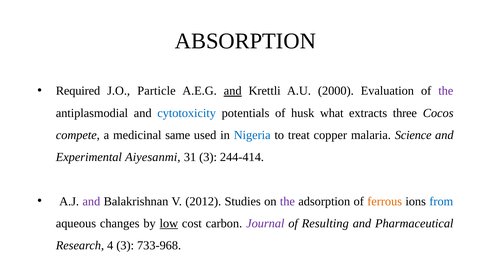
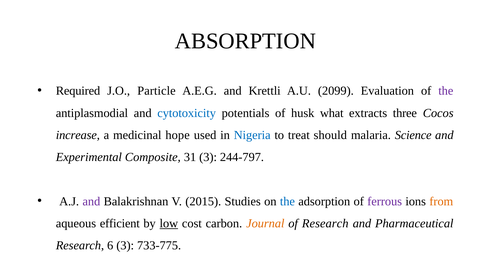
and underline: present -> none (233, 91)
2000: 2000 -> 2099 (336, 91)
compete: compete -> increase (78, 135)
same: same -> hope (178, 135)
copper: copper -> should (330, 135)
Aiyesanmi: Aiyesanmi -> Composite (153, 157)
244-414: 244-414 -> 244-797 (242, 157)
2012: 2012 -> 2015 (203, 201)
the colour: purple -> blue (287, 201)
ferrous colour: orange -> purple (385, 201)
from colour: blue -> orange (441, 201)
changes: changes -> efficient (120, 224)
Journal colour: purple -> orange (265, 224)
of Resulting: Resulting -> Research (325, 224)
4: 4 -> 6 (110, 246)
733-968: 733-968 -> 733-775 (159, 246)
